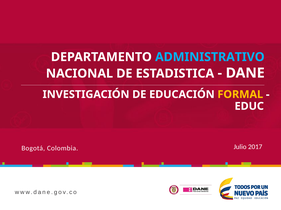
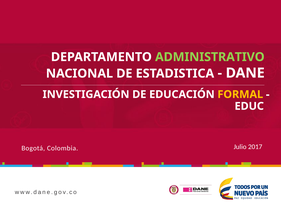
ADMINISTRATIVO colour: light blue -> light green (210, 57)
